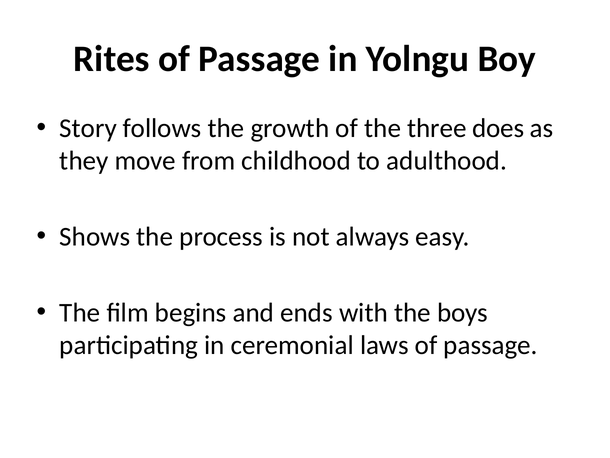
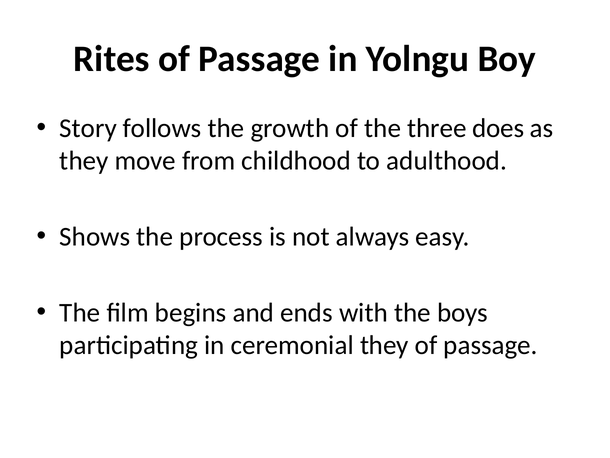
ceremonial laws: laws -> they (384, 345)
